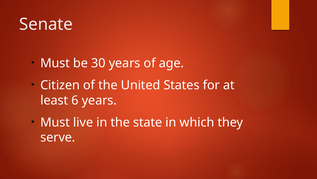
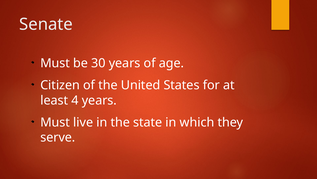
6: 6 -> 4 (75, 100)
